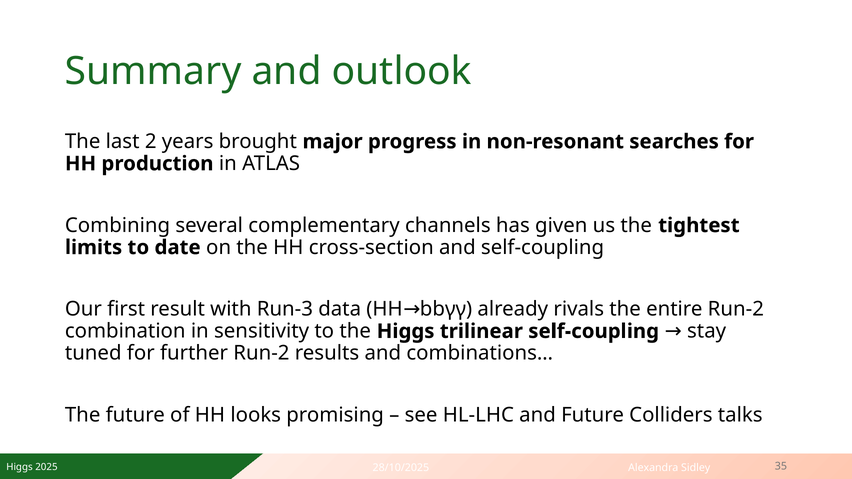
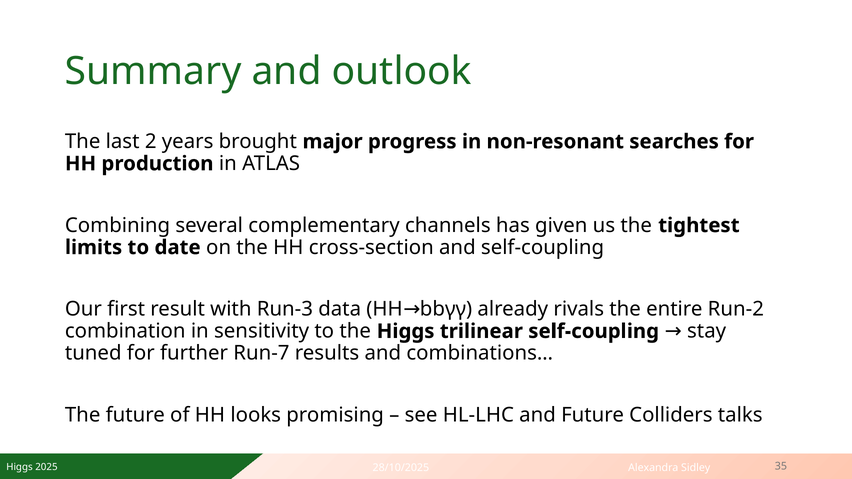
further Run-2: Run-2 -> Run-7 (261, 353)
